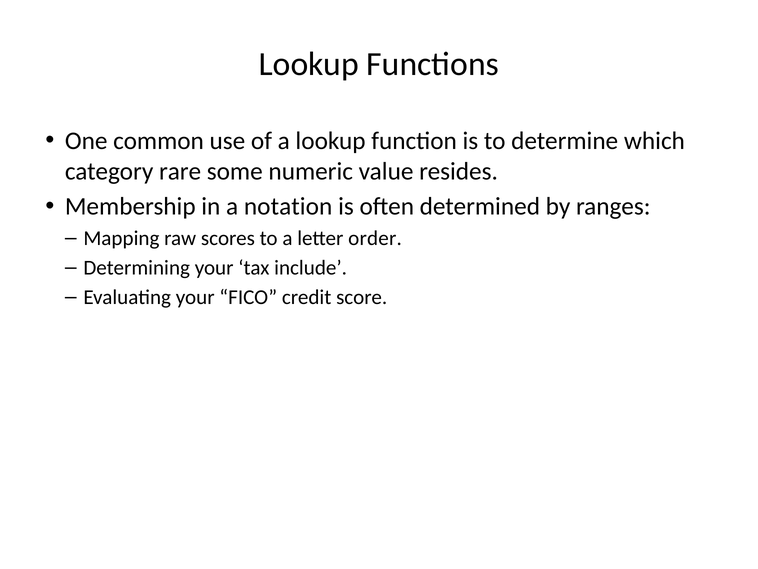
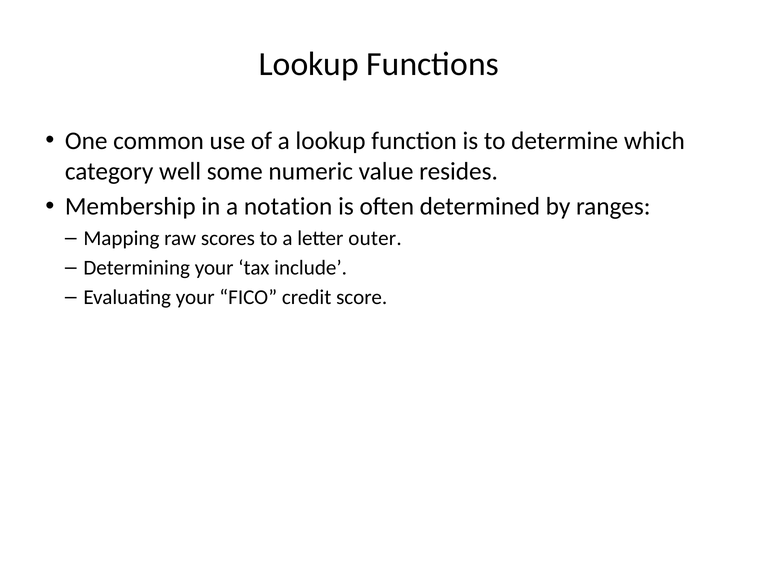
rare: rare -> well (180, 171)
order: order -> outer (375, 238)
